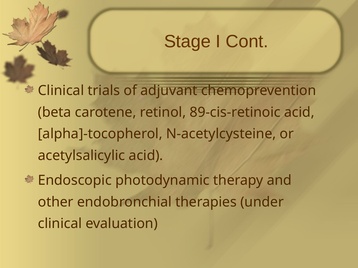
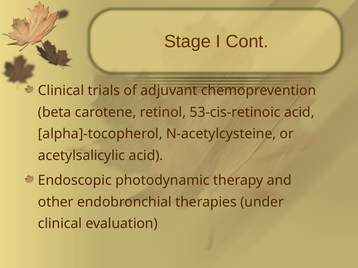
89-cis-retinoic: 89-cis-retinoic -> 53-cis-retinoic (235, 112)
